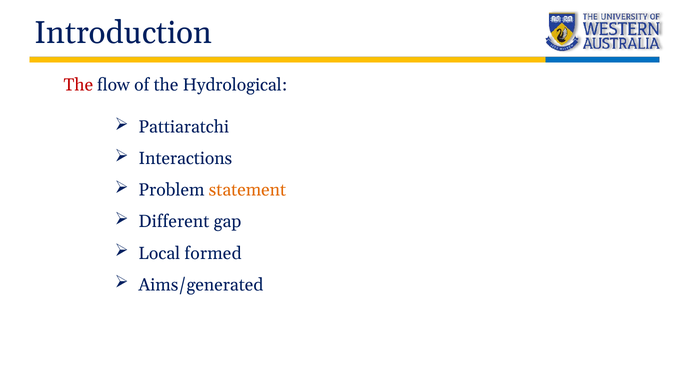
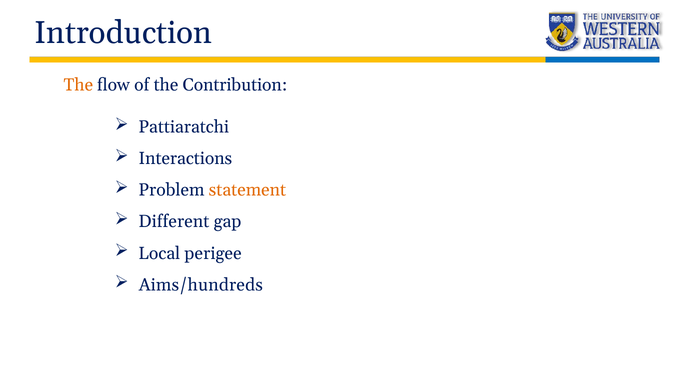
The colour: red -> orange (78, 85)
Hydrological: Hydrological -> Contribution (235, 85)
formed: formed -> perigee (213, 253)
Aims/generated: Aims/generated -> Aims/hundreds (201, 285)
